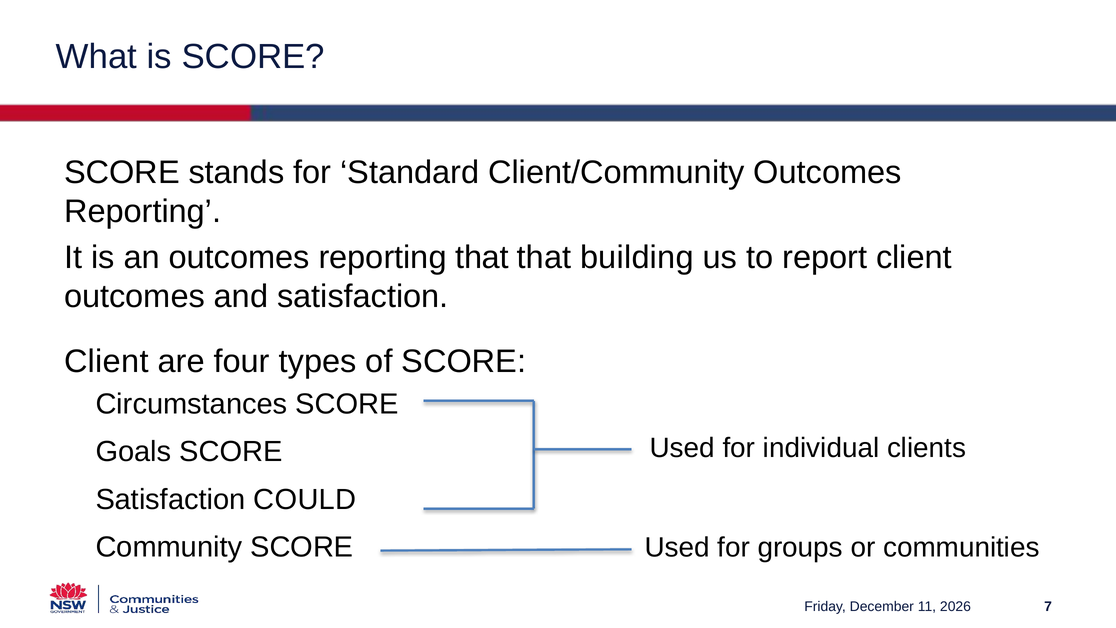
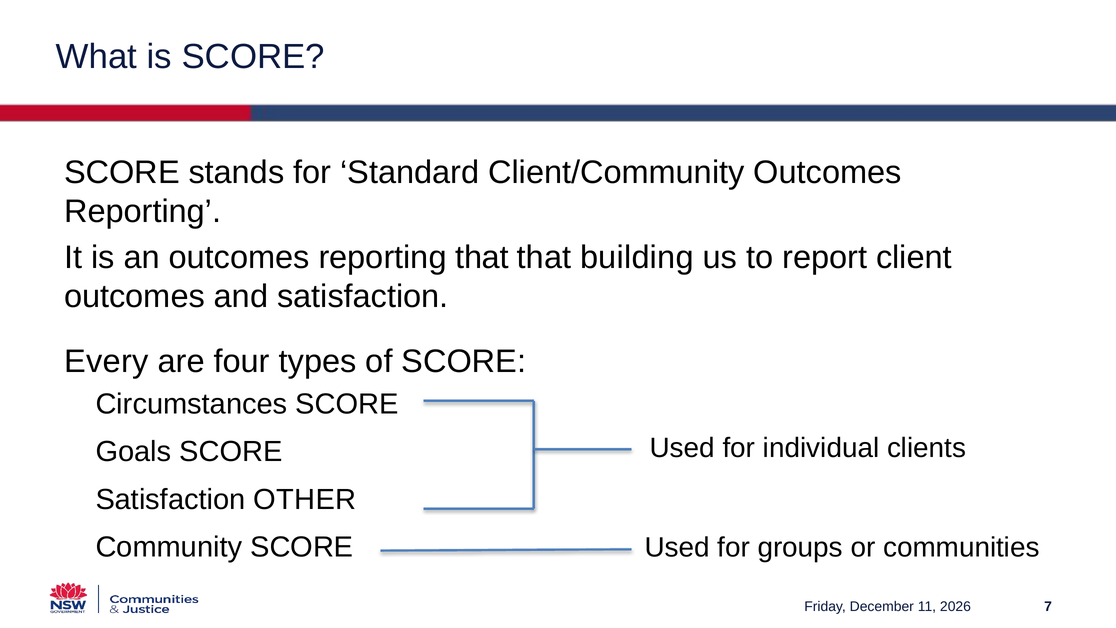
Client: Client -> Every (106, 361)
COULD: COULD -> OTHER (305, 499)
